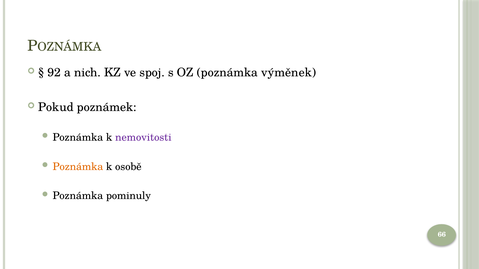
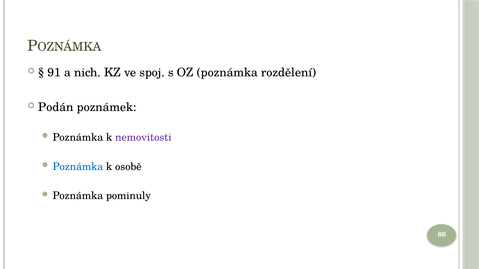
92: 92 -> 91 (54, 73)
výměnek: výměnek -> rozdělení (289, 73)
Pokud: Pokud -> Podán (56, 107)
Poznámka colour: orange -> blue (78, 167)
